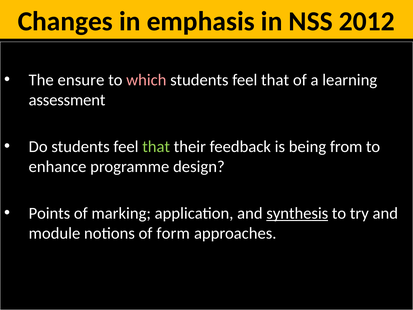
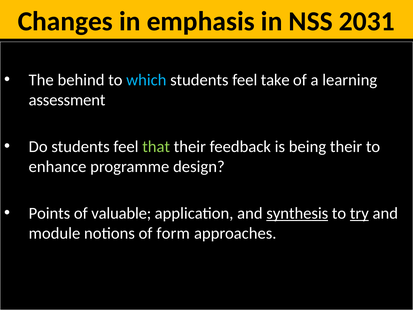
2012: 2012 -> 2031 (367, 21)
ensure: ensure -> behind (81, 80)
which colour: pink -> light blue (146, 80)
that: that -> take (275, 80)
being from: from -> their (346, 147)
marking: marking -> valuable (121, 213)
try underline: none -> present (359, 213)
